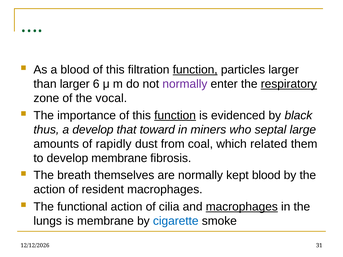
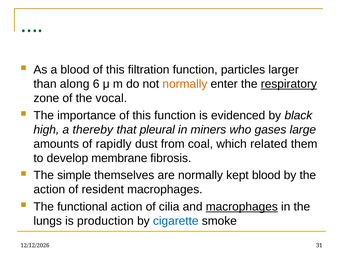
function underline: present -> none (195, 70)
than larger: larger -> along (75, 84)
normally colour: purple -> orange (185, 84)
function underline: present -> none (175, 115)
thus: thus -> high (46, 130)
a develop: develop -> thereby (93, 130)
toward: toward -> pleural (157, 130)
septal: septal -> gases (271, 130)
breath: breath -> simple (74, 175)
is membrane: membrane -> production (105, 221)
